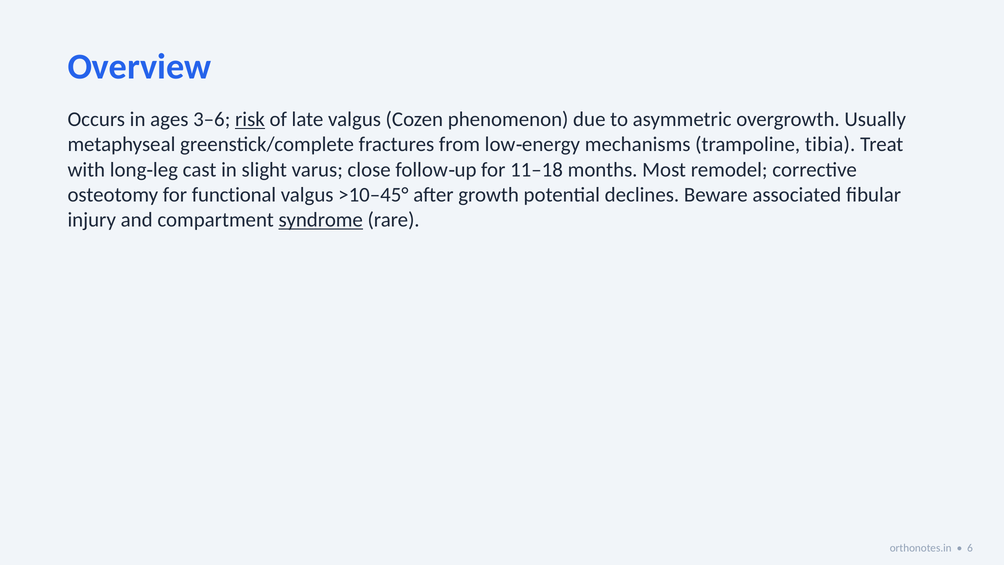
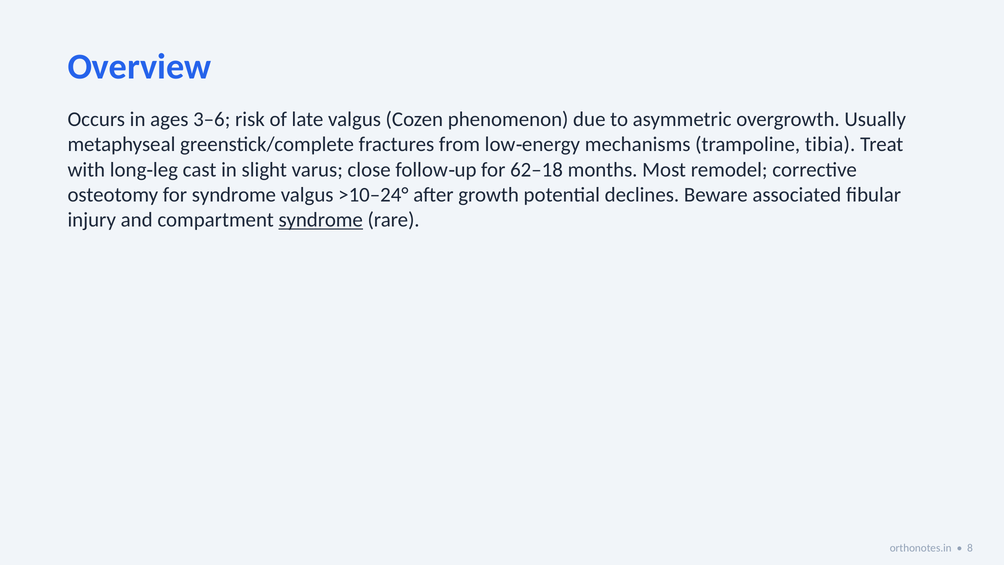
risk underline: present -> none (250, 119)
11–18: 11–18 -> 62–18 (537, 170)
for functional: functional -> syndrome (234, 195)
>10–45°: >10–45° -> >10–24° (373, 195)
6: 6 -> 8 (970, 548)
